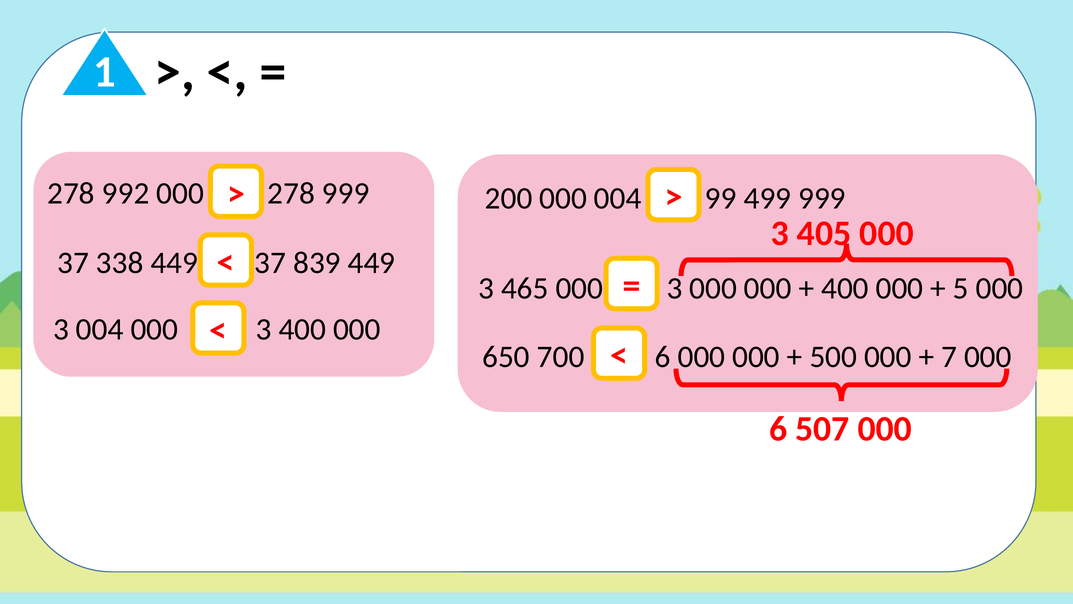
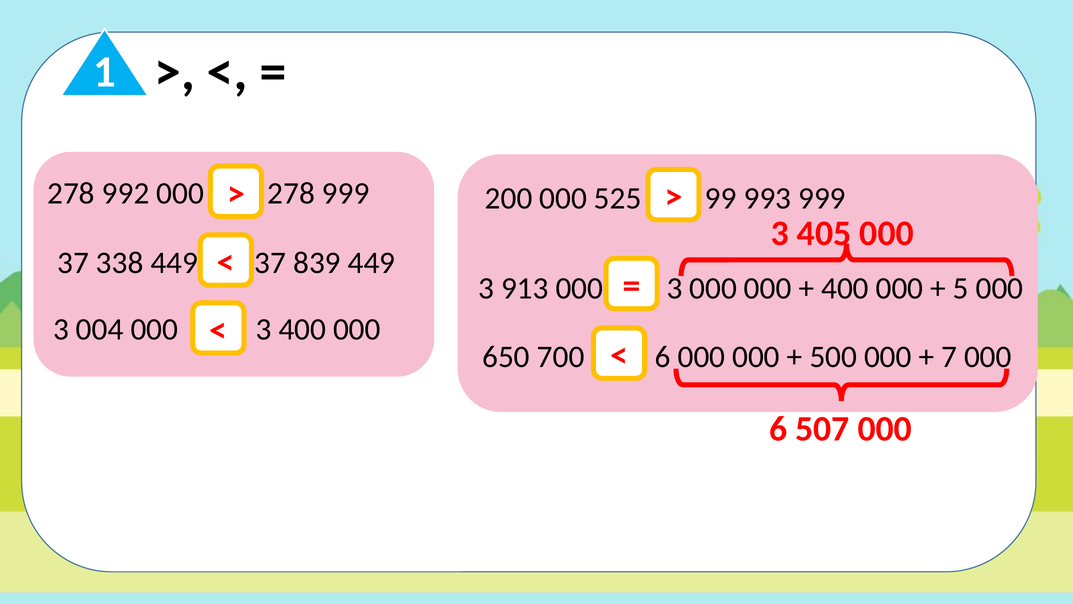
000 004: 004 -> 525 (618, 198)
499: 499 -> 993 (767, 198)
465: 465 -> 913 (525, 288)
